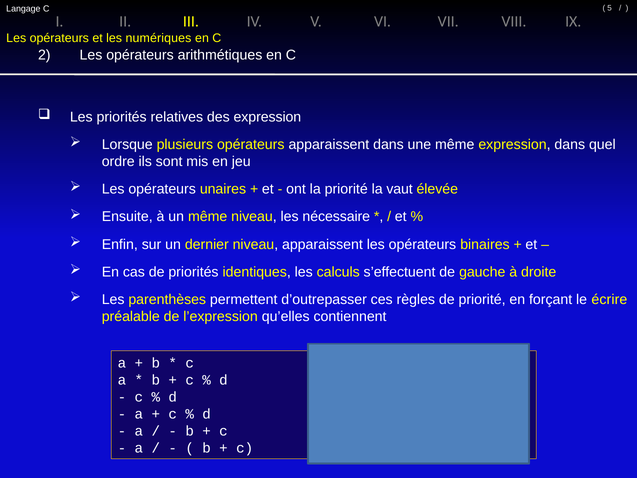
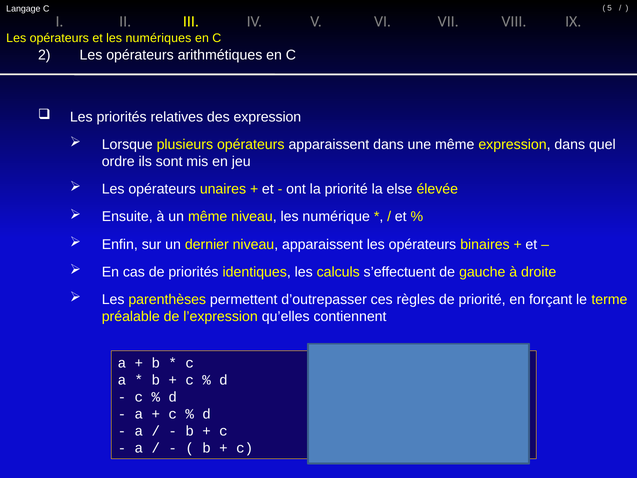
vaut: vaut -> else (400, 189)
nécessaire: nécessaire -> numérique (336, 217)
écrire: écrire -> terme (609, 299)
